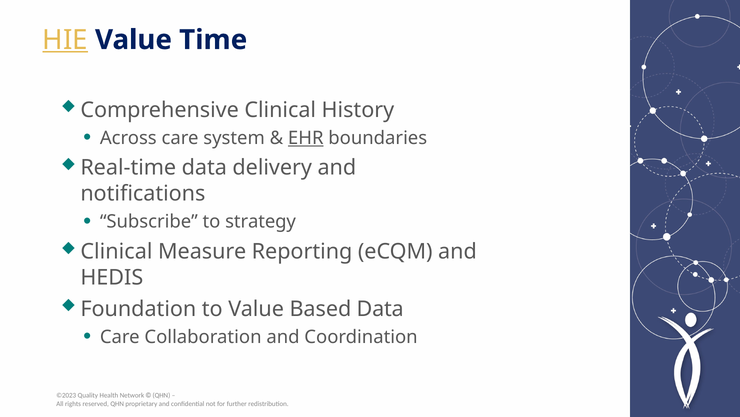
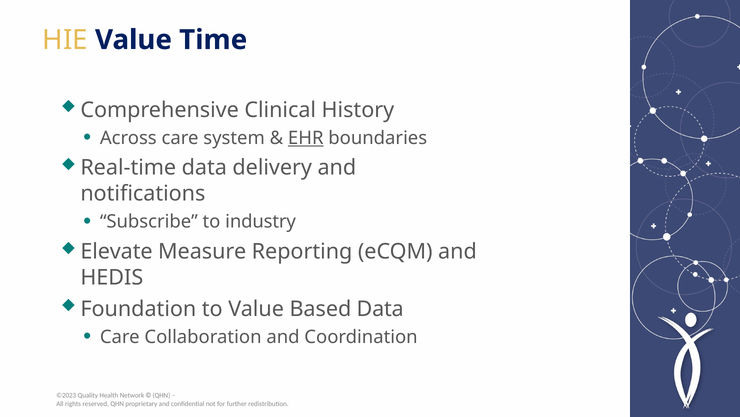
HIE underline: present -> none (65, 40)
strategy: strategy -> industry (261, 221)
Clinical: Clinical -> Elevate (117, 251)
